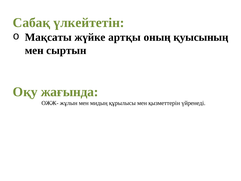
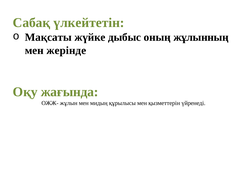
артқы: артқы -> дыбыс (125, 37)
қуысының: қуысының -> жұлынның (201, 37)
сыртын: сыртын -> жерінде (66, 50)
